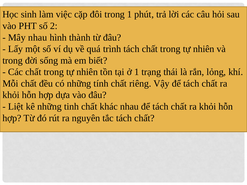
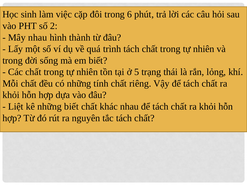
trong 1: 1 -> 6 (130, 14)
ở 1: 1 -> 5 (137, 72)
những tinh: tinh -> biết (71, 107)
